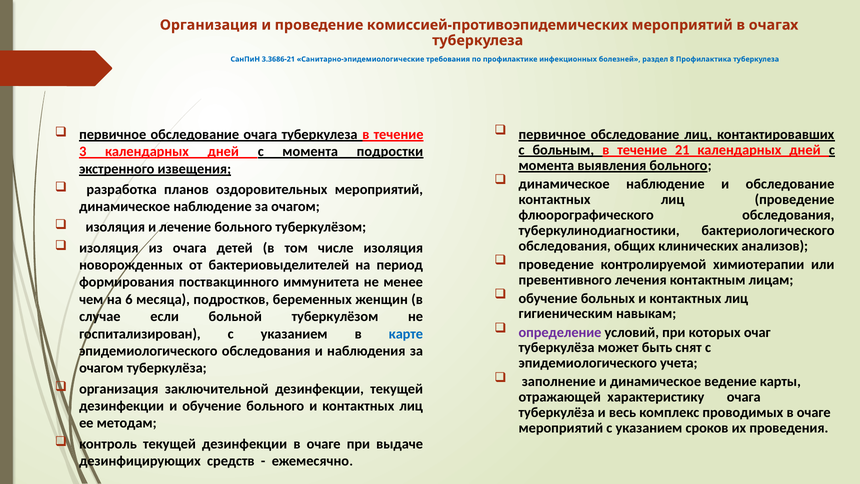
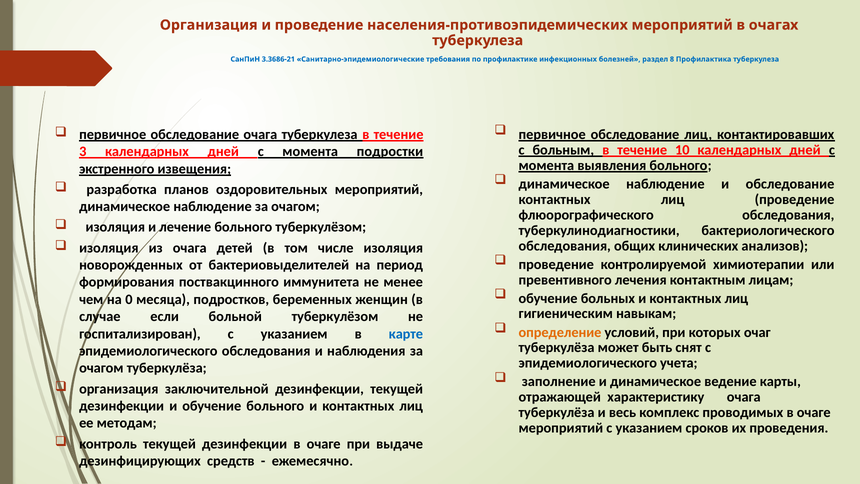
комиссией-противоэпидемических: комиссией-противоэпидемических -> населения-противоэпидемических (497, 25)
21: 21 -> 10 (682, 150)
6: 6 -> 0 (129, 299)
определение colour: purple -> orange (560, 332)
